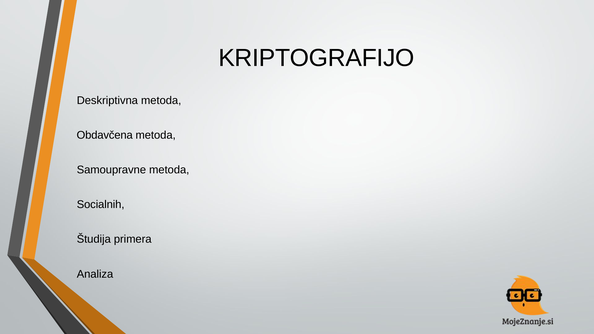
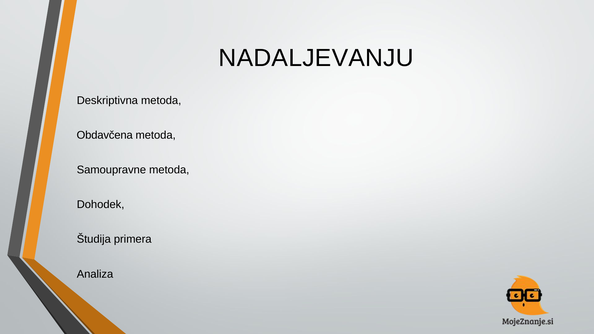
KRIPTOGRAFIJO: KRIPTOGRAFIJO -> NADALJEVANJU (316, 58)
Socialnih: Socialnih -> Dohodek (101, 205)
